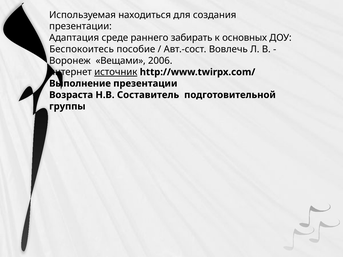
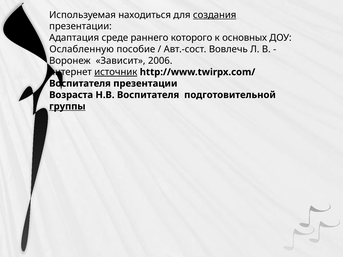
создания underline: none -> present (215, 15)
забирать: забирать -> которого (192, 38)
Беспокоитесь: Беспокоитесь -> Ослабленную (82, 49)
Вещами: Вещами -> Зависит (121, 61)
Выполнение: Выполнение -> Воспитателя (80, 84)
Н.В Составитель: Составитель -> Воспитателя (148, 95)
группы underline: none -> present (67, 106)
